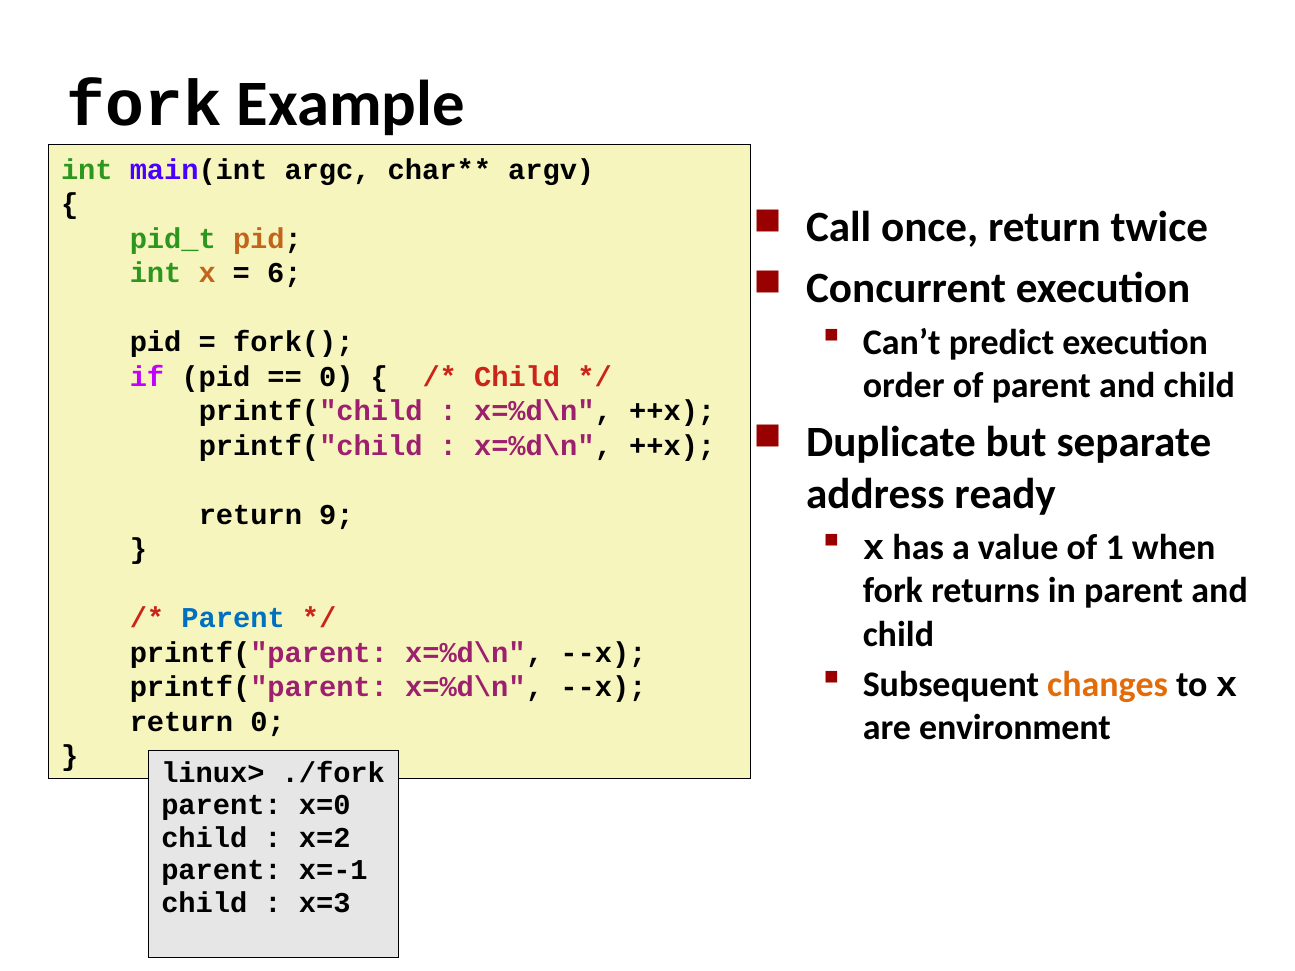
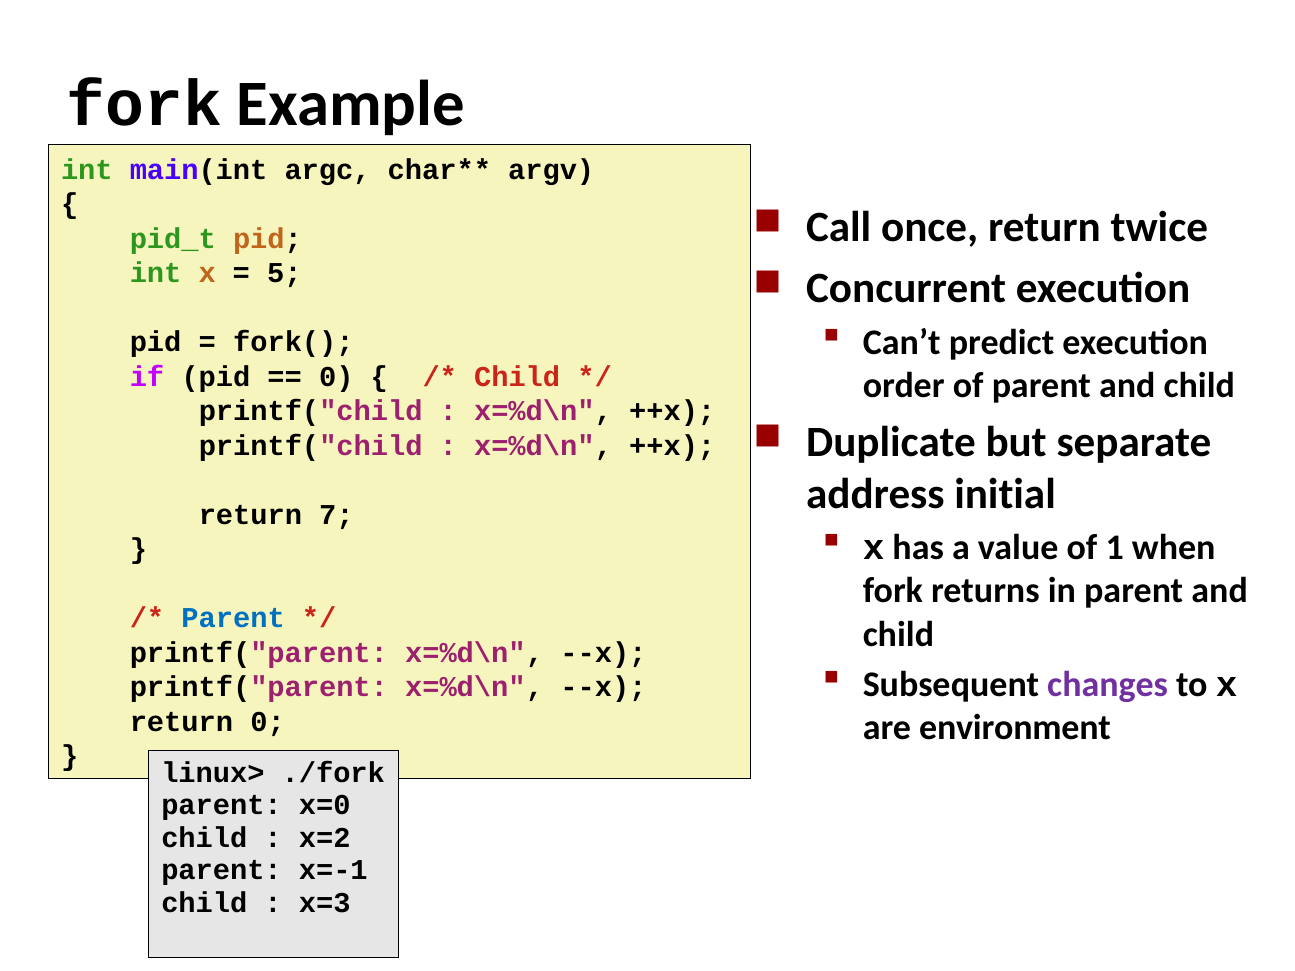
6: 6 -> 5 (284, 273)
ready: ready -> initial (1005, 494)
9: 9 -> 7 (336, 515)
changes colour: orange -> purple (1108, 685)
